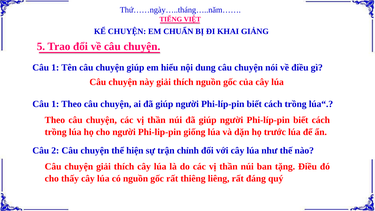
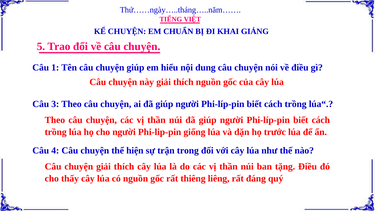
1: 1 -> 3 (55, 104)
2: 2 -> 4 (55, 150)
chỉnh: chỉnh -> trong (188, 150)
